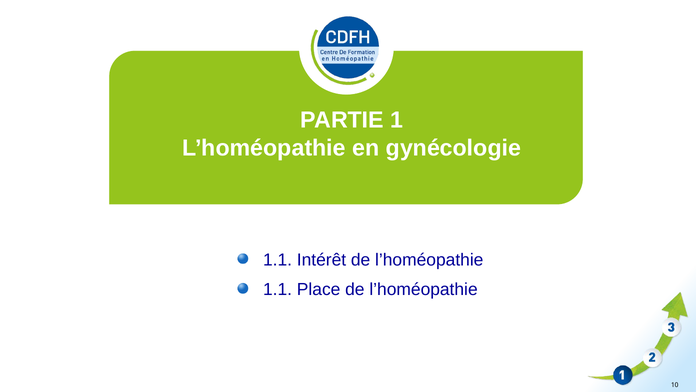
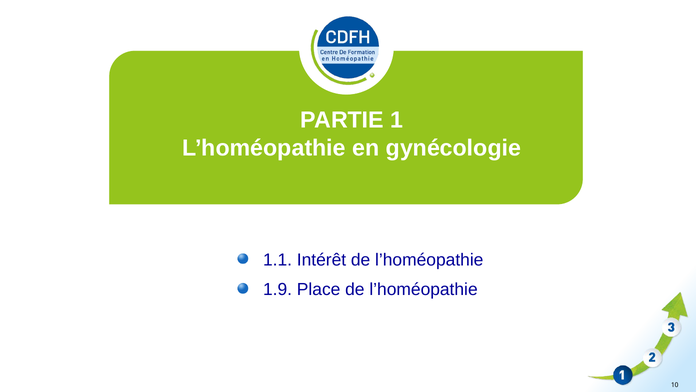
1.1: 1.1 -> 1.9 (278, 289)
